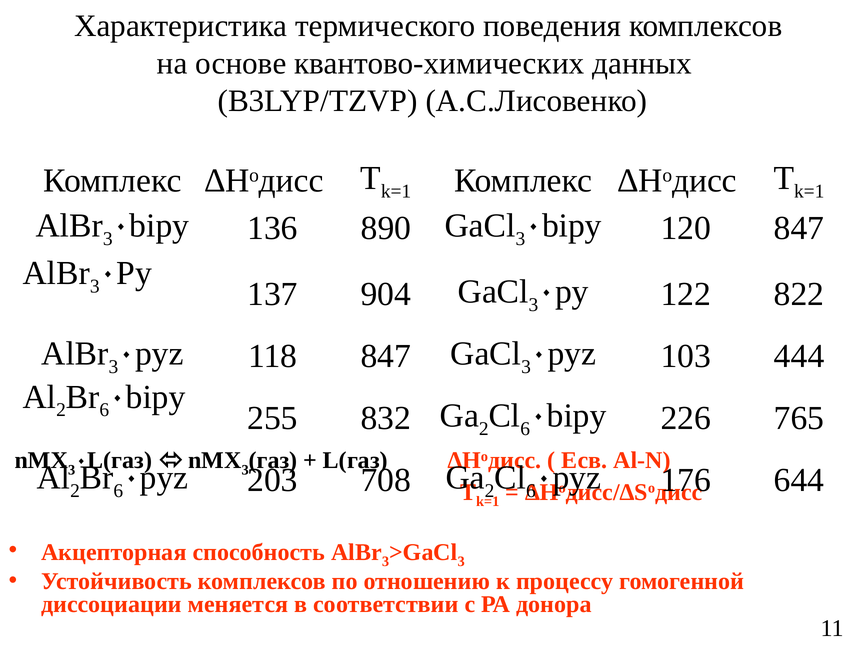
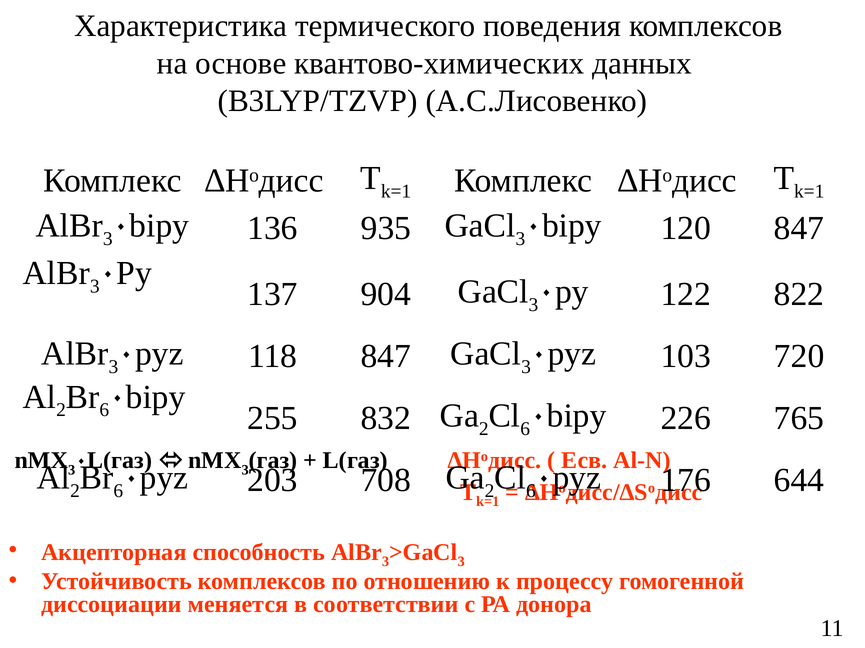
890: 890 -> 935 (386, 229)
444: 444 -> 720 (799, 357)
